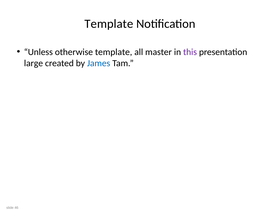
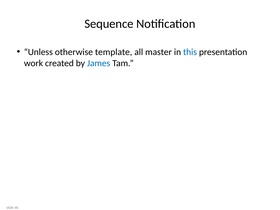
Template: Template -> Sequence (109, 24)
this colour: purple -> blue (190, 52)
large: large -> work (33, 63)
